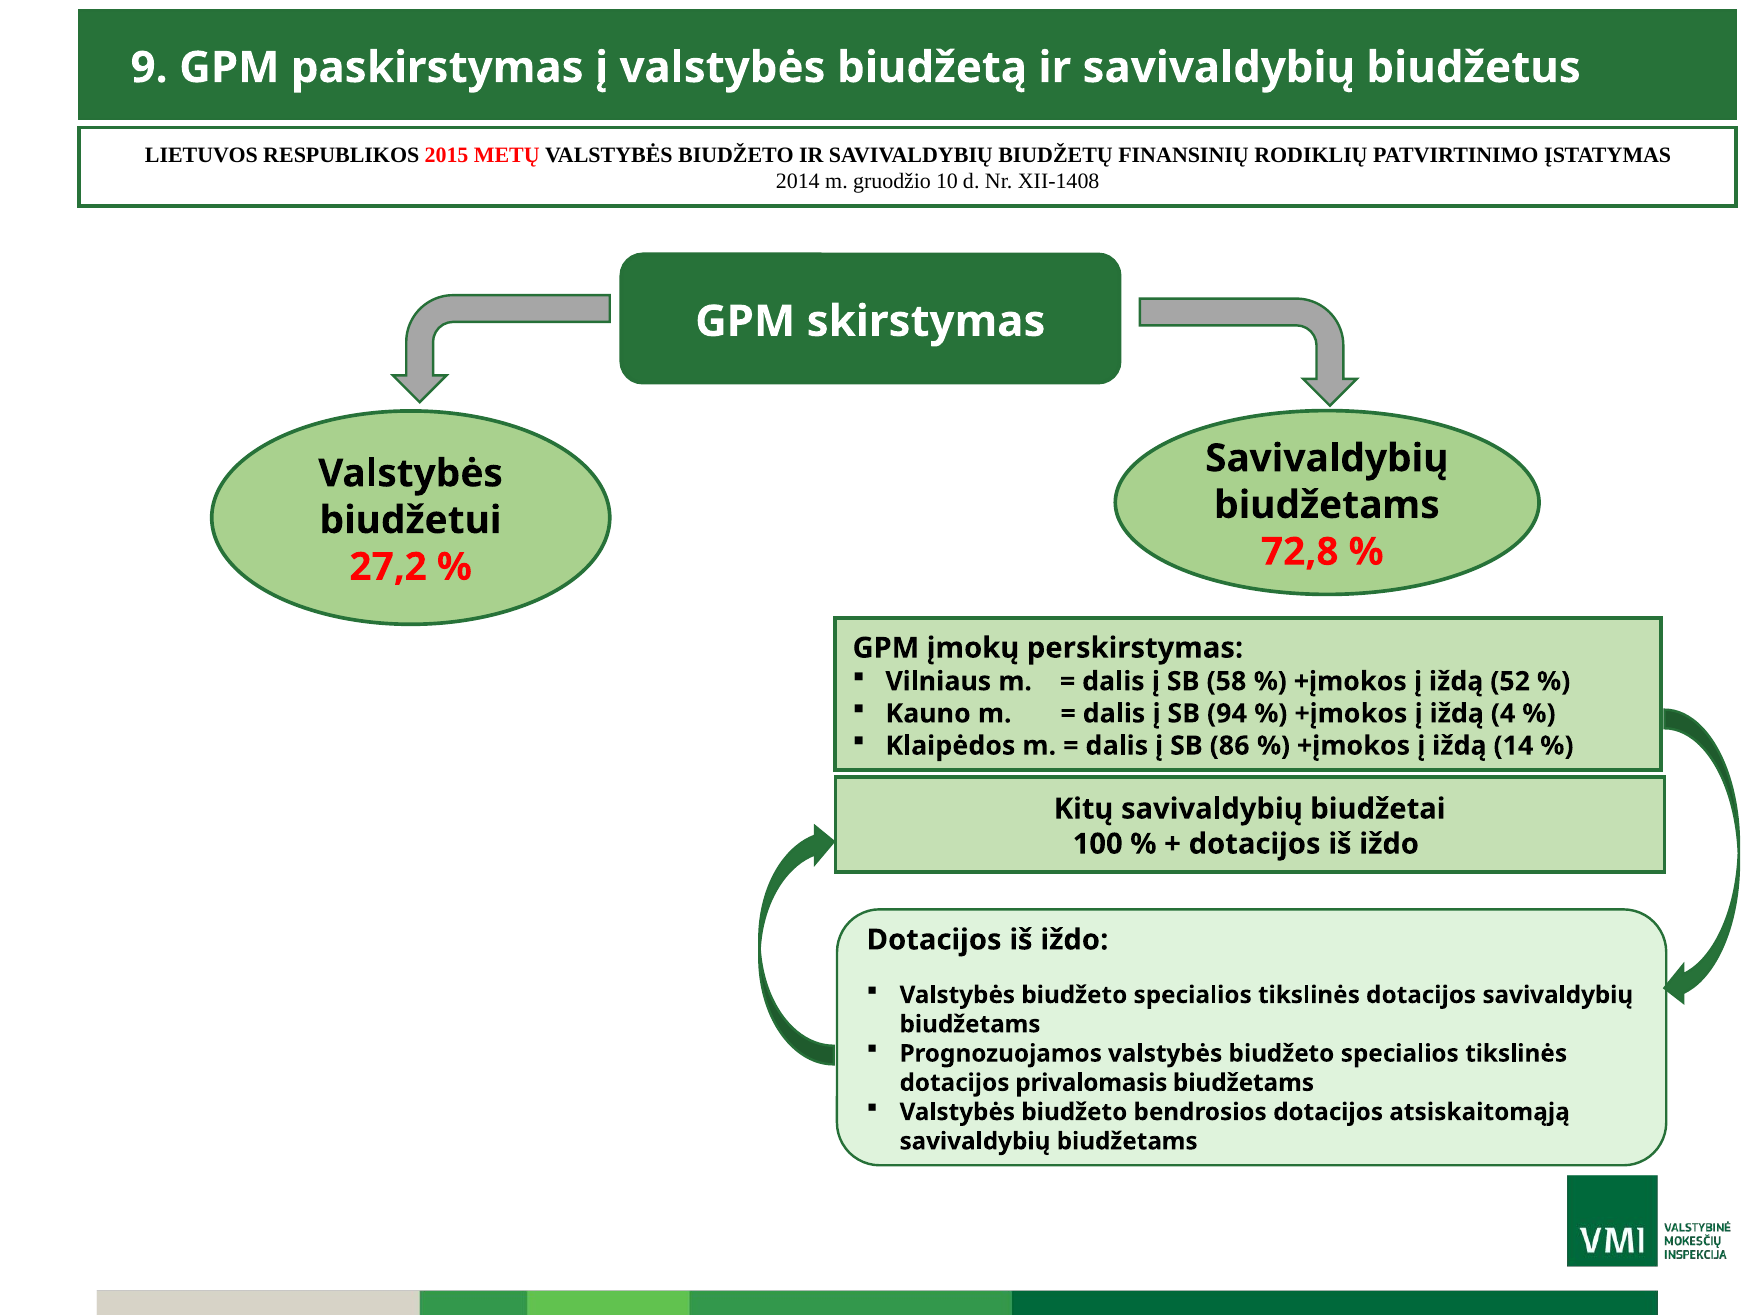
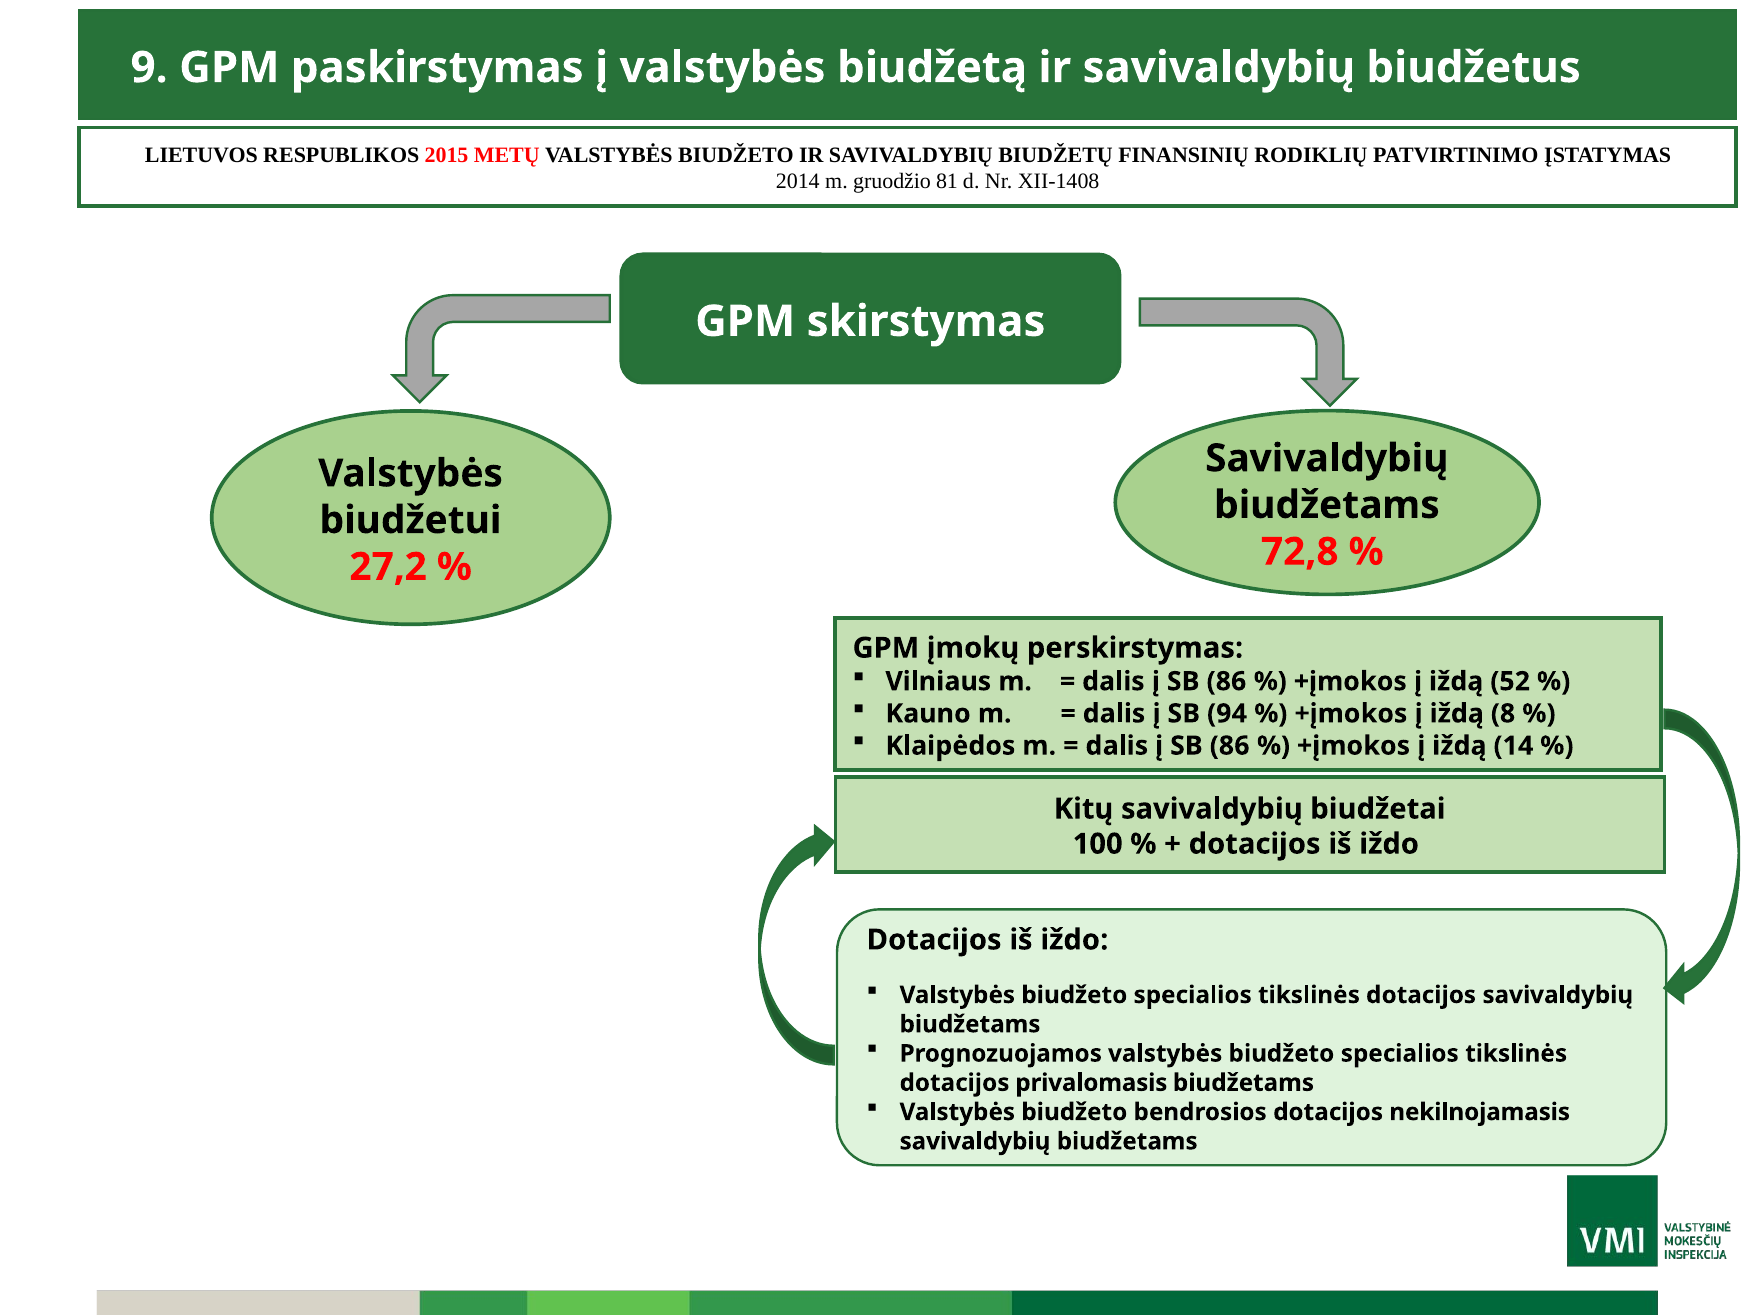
10: 10 -> 81 (947, 182)
58: 58 -> 86 (1226, 682)
4: 4 -> 8 (1503, 714)
atsiskaitomąją: atsiskaitomąją -> nekilnojamasis (1480, 1113)
